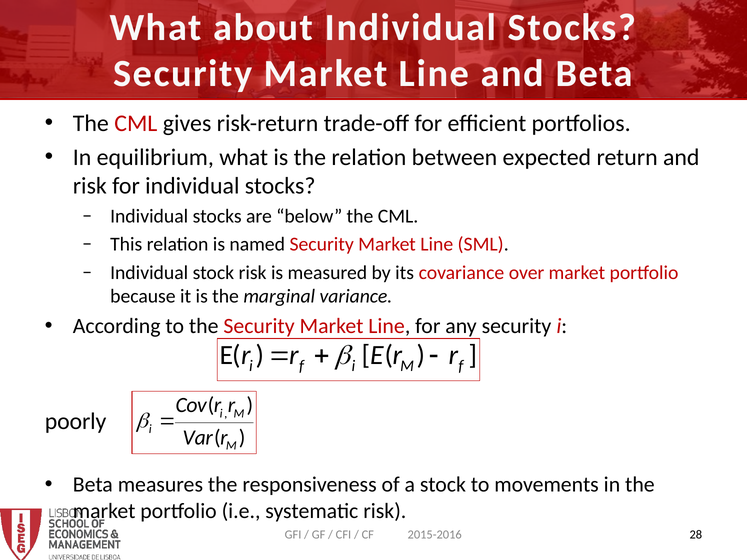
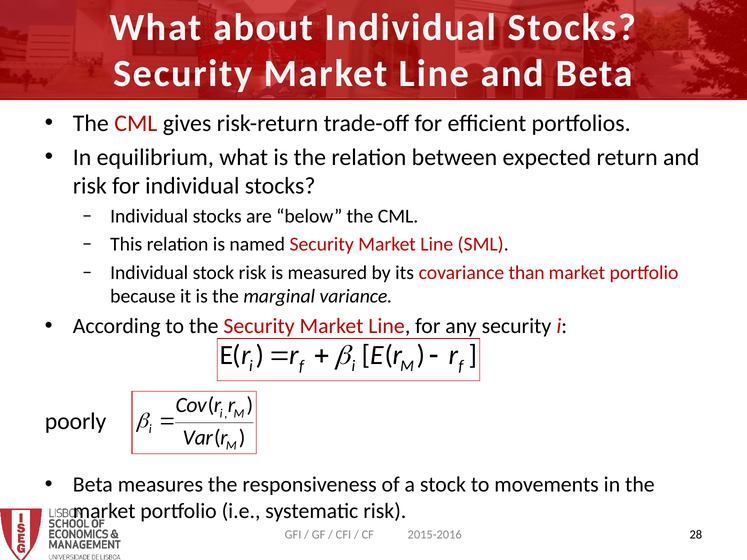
over: over -> than (527, 273)
